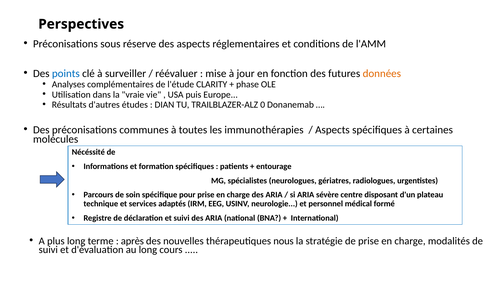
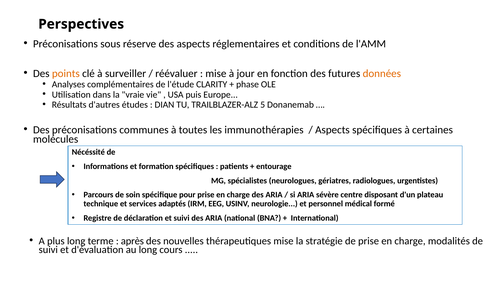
points colour: blue -> orange (66, 74)
0: 0 -> 5 (263, 105)
thérapeutiques nous: nous -> mise (283, 241)
